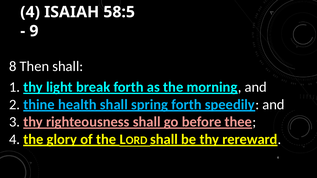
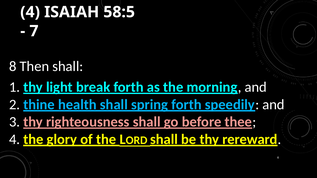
9: 9 -> 7 (34, 31)
